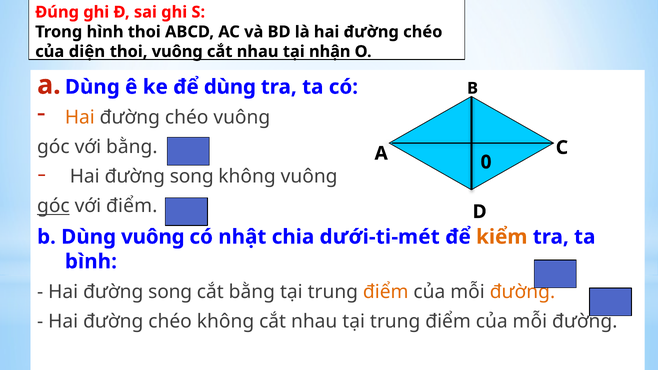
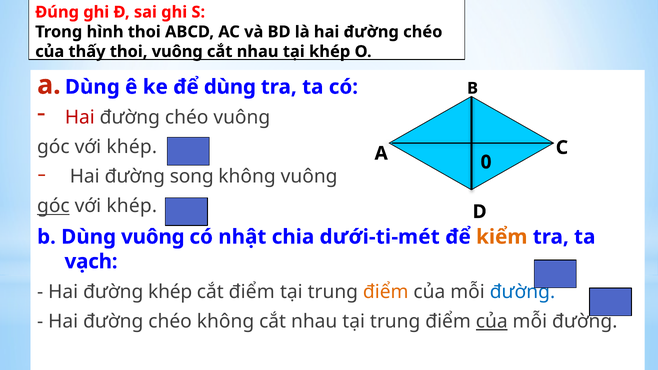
diện: diện -> thấy (87, 52)
tại nhận: nhận -> khép (330, 52)
Hai colour: orange -> red (80, 117)
bằng: bằng -> khép (132, 147)
điểm: điểm -> khép (132, 206)
bình: bình -> vạch (91, 262)
song: song -> khép (170, 292)
cắt bằng: bằng -> điểm (252, 292)
đường colour: orange -> blue (522, 292)
của underline: none -> present (492, 322)
